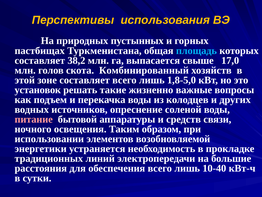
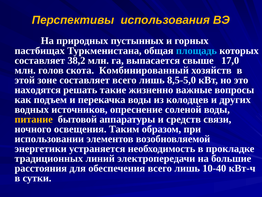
1,8-5,0: 1,8-5,0 -> 8,5-5,0 (182, 80)
установок: установок -> находятся (38, 90)
питание colour: pink -> yellow (34, 119)
